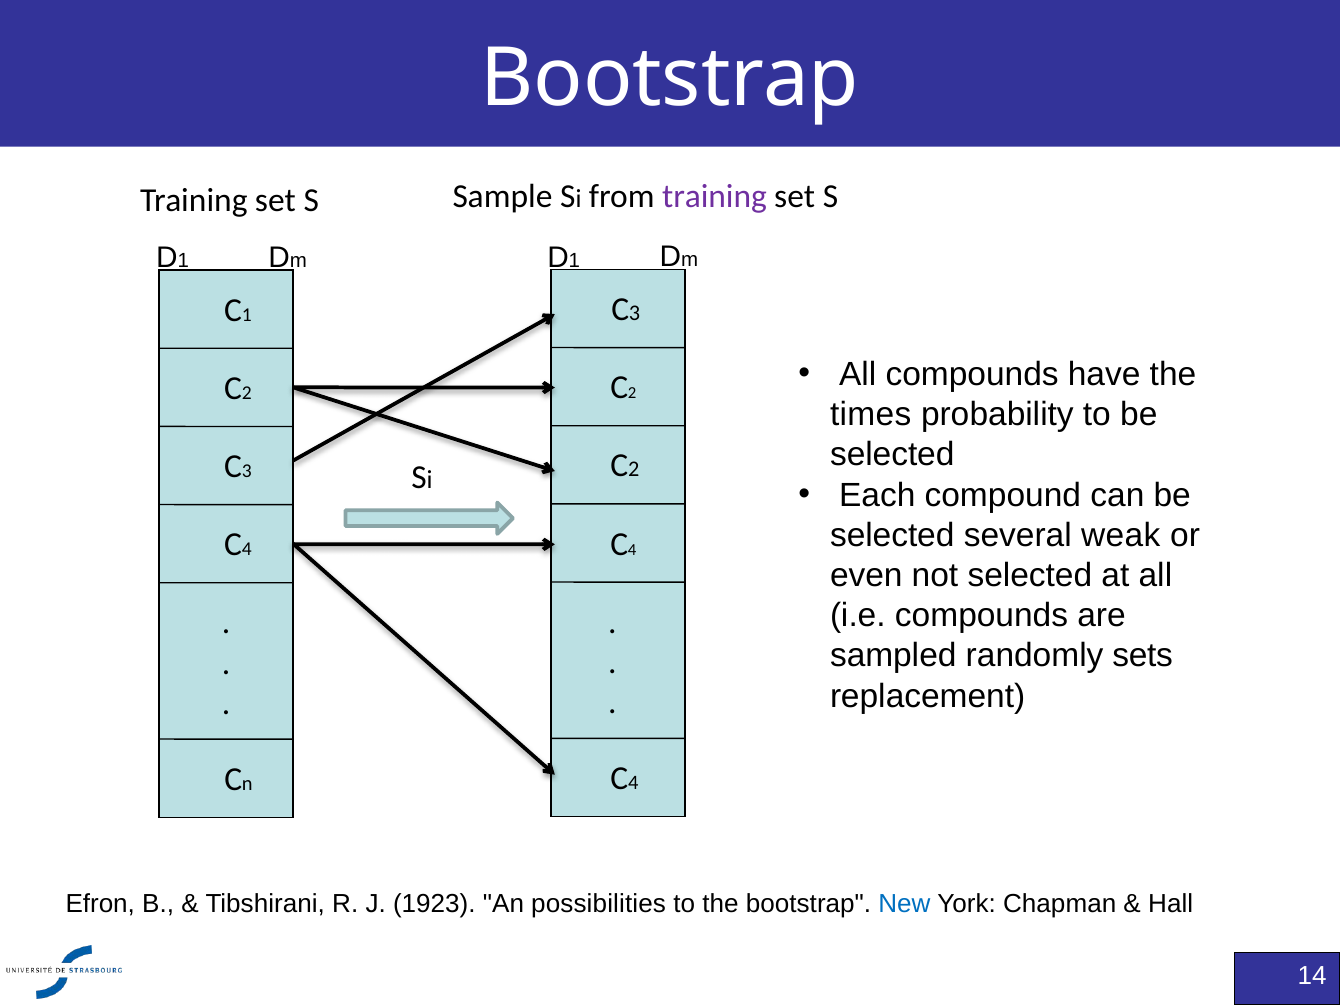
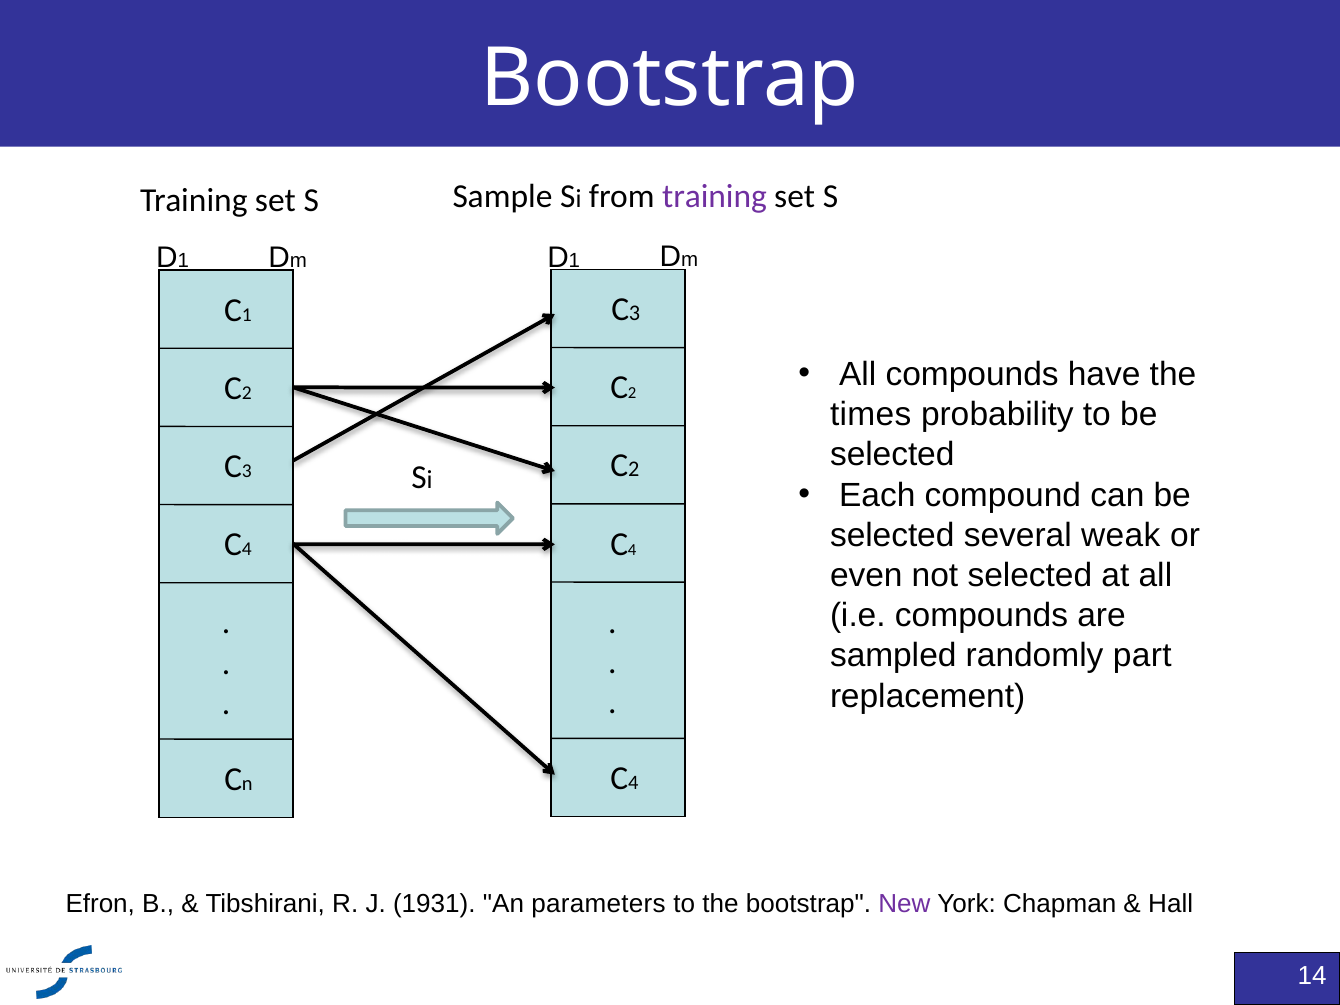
sets: sets -> part (1142, 656)
1923: 1923 -> 1931 (434, 903)
possibilities: possibilities -> parameters (598, 903)
New colour: blue -> purple (904, 903)
